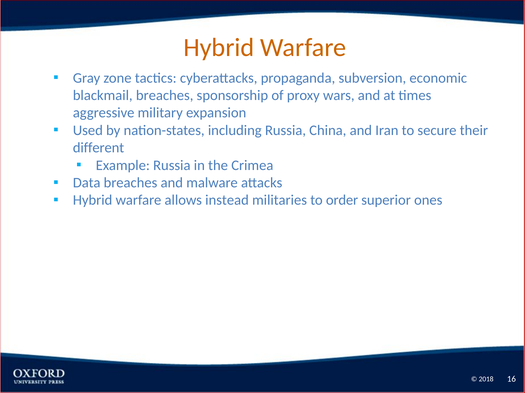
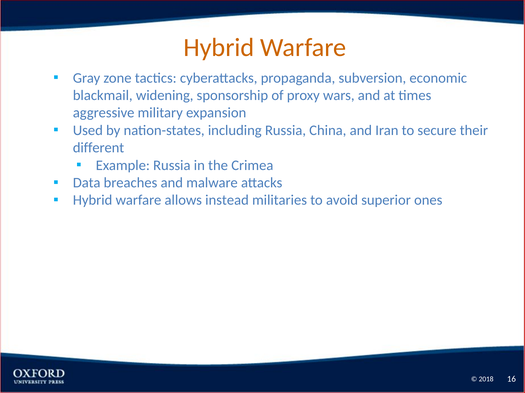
blackmail breaches: breaches -> widening (165, 96)
order: order -> avoid (342, 201)
